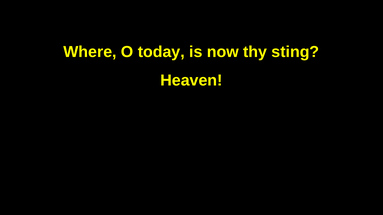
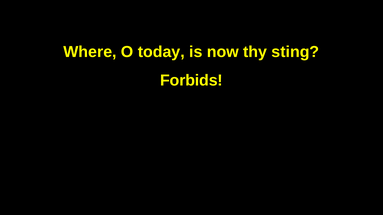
Heaven: Heaven -> Forbids (191, 81)
